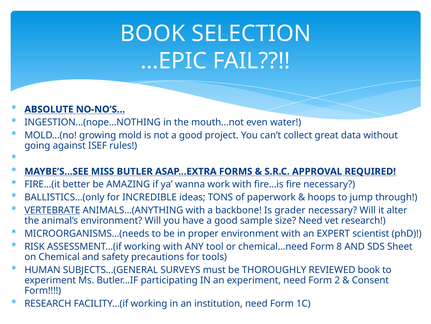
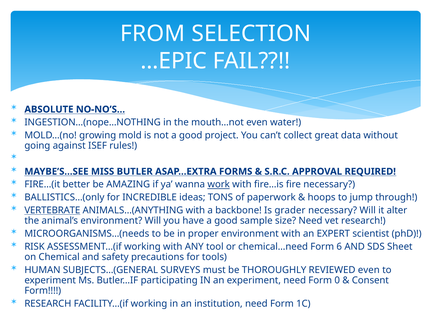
BOOK: BOOK -> FROM (153, 33)
work underline: none -> present (219, 184)
8: 8 -> 6 (339, 246)
REVIEWED book: book -> even (369, 269)
2: 2 -> 0 (337, 280)
